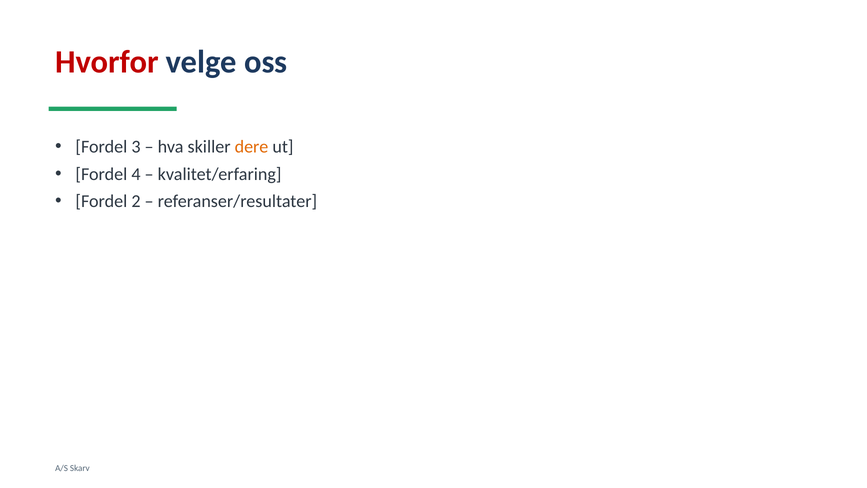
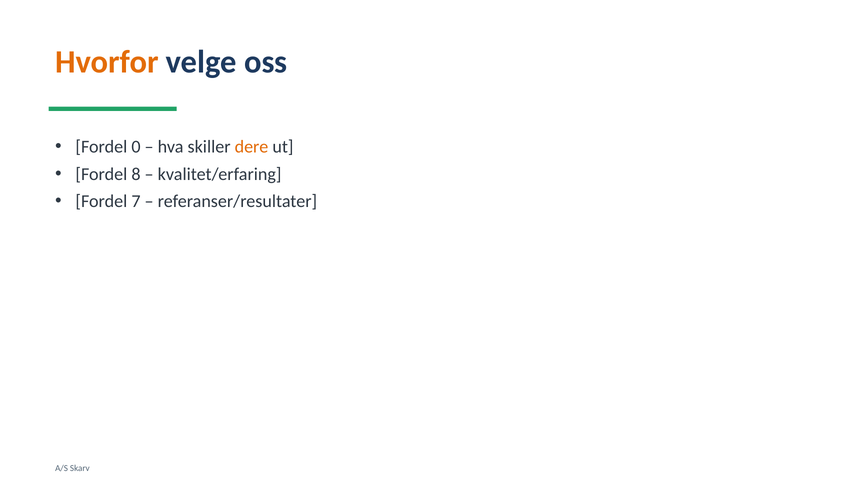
Hvorfor colour: red -> orange (107, 62)
3: 3 -> 0 (136, 147)
4: 4 -> 8 (136, 174)
2: 2 -> 7 (136, 201)
